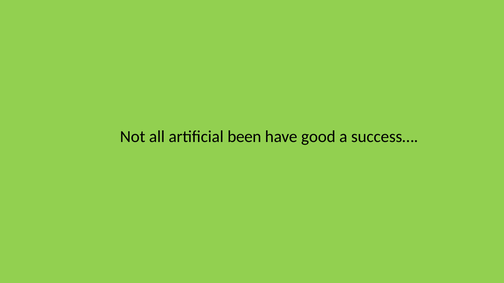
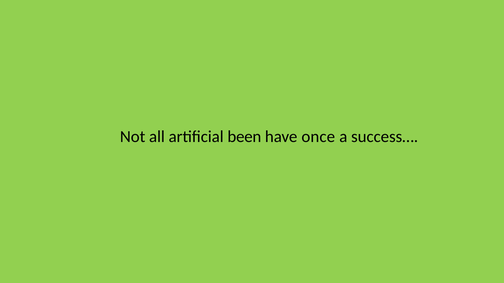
good: good -> once (318, 137)
